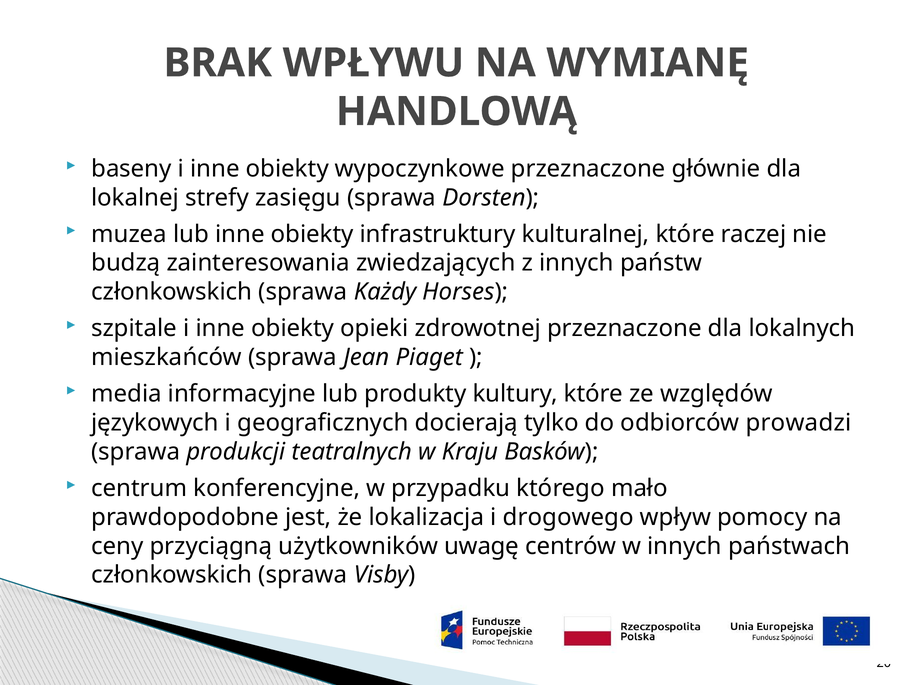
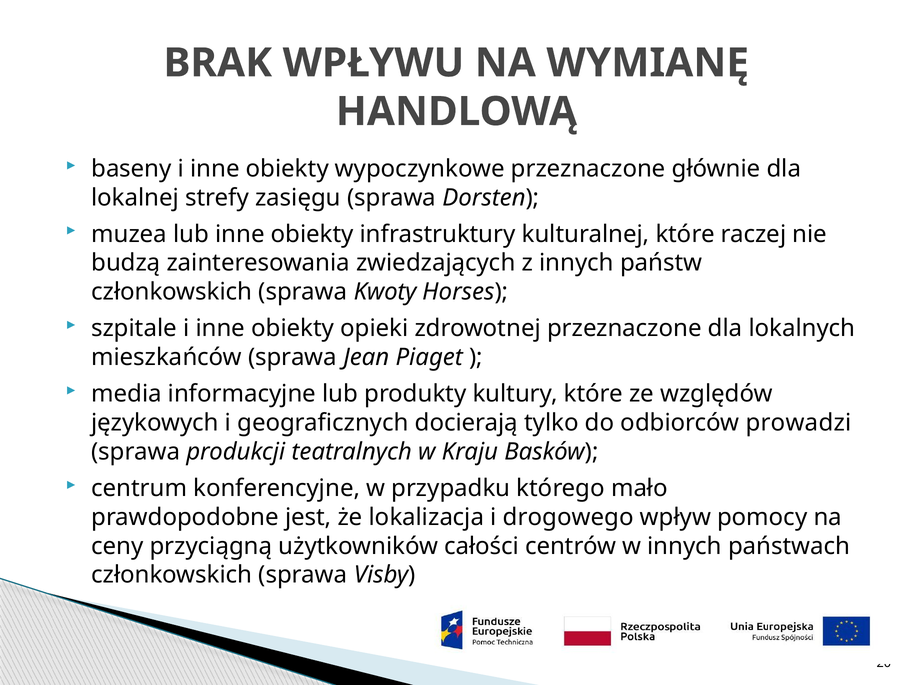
Każdy: Każdy -> Kwoty (385, 292)
uwagę: uwagę -> całości (482, 546)
